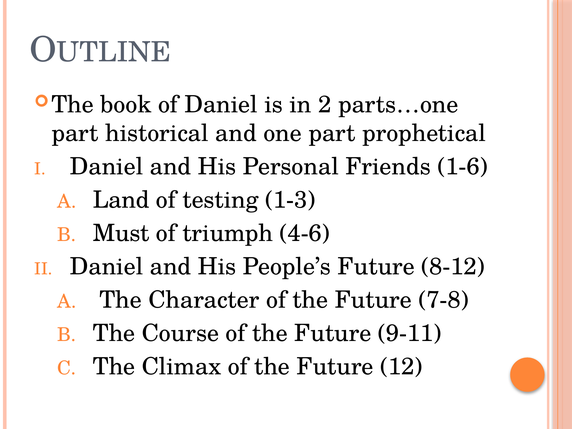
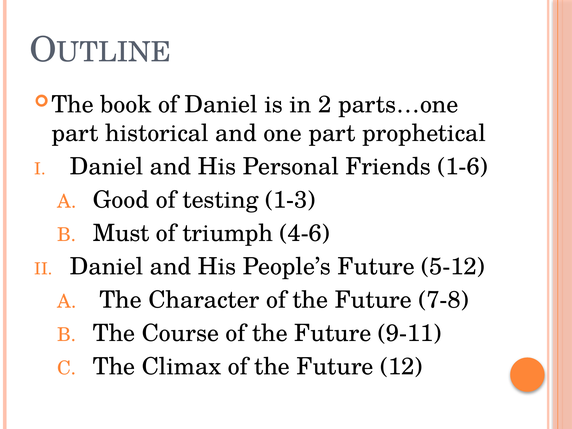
Land: Land -> Good (121, 200)
8-12: 8-12 -> 5-12 (453, 267)
